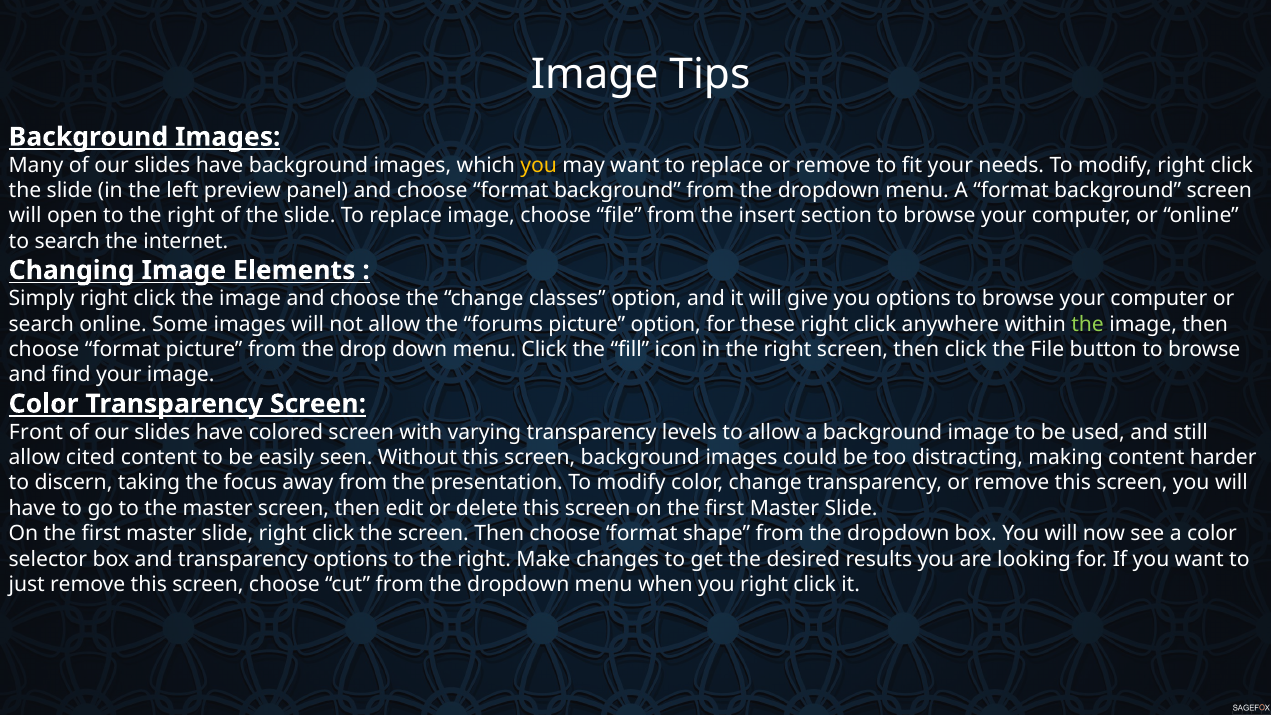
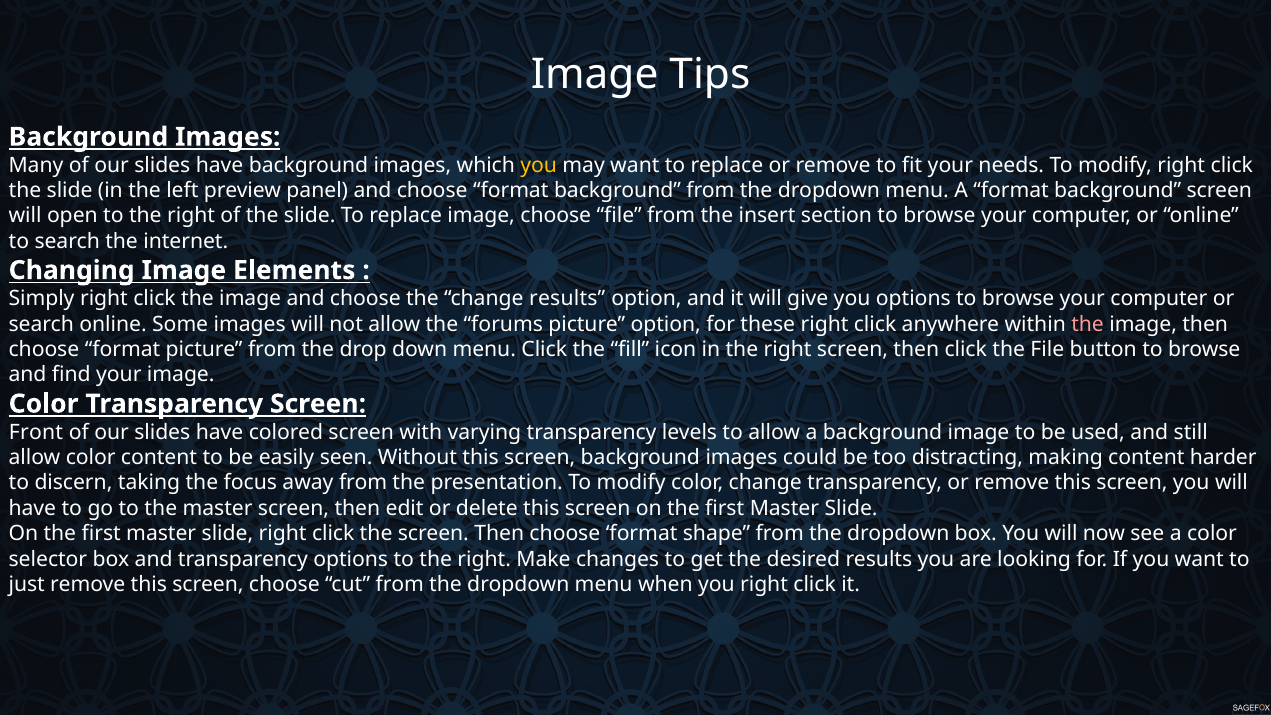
change classes: classes -> results (567, 299)
the colour: light green -> pink (1088, 324)
allow cited: cited -> color (91, 457)
